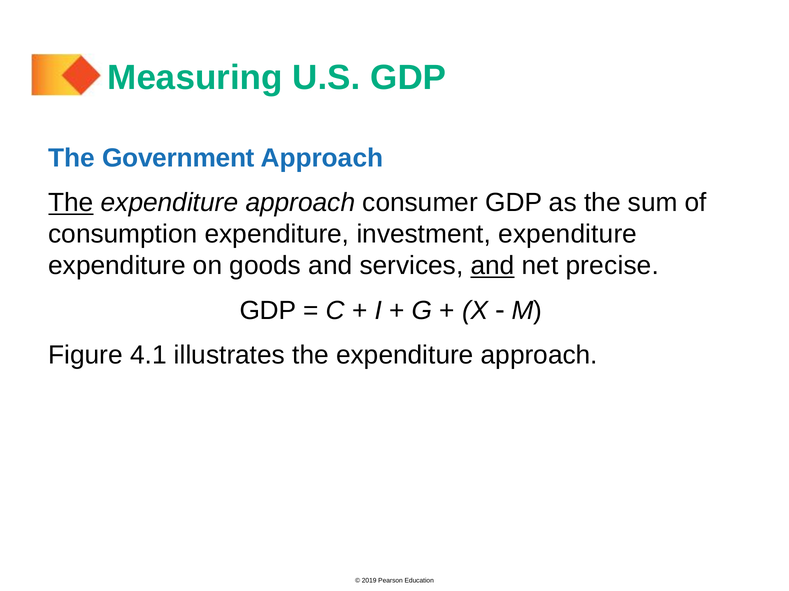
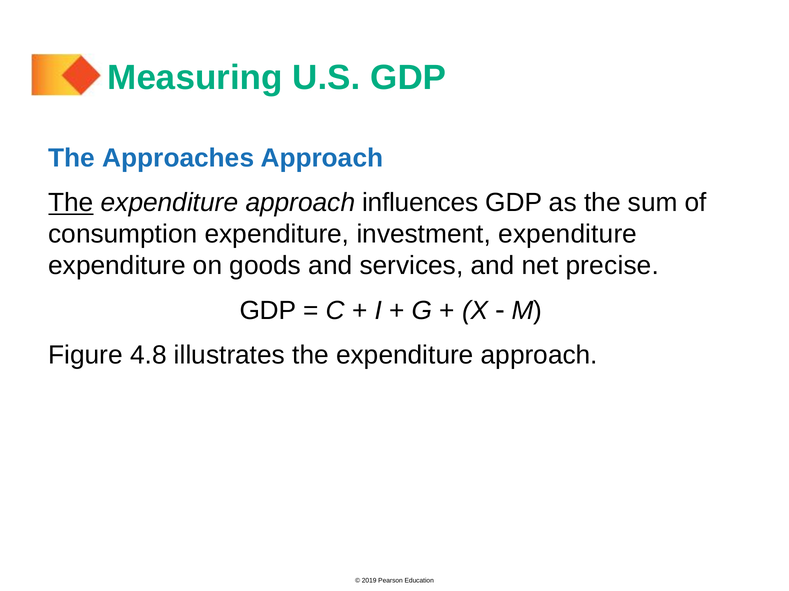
Government: Government -> Approaches (178, 158)
consumer: consumer -> influences (420, 203)
and underline: present -> none (493, 266)
4.1: 4.1 -> 4.8 (148, 356)
